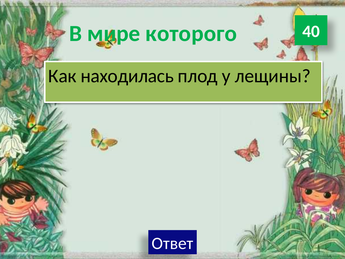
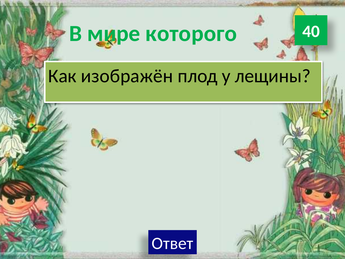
находилась: находилась -> изображён (127, 76)
